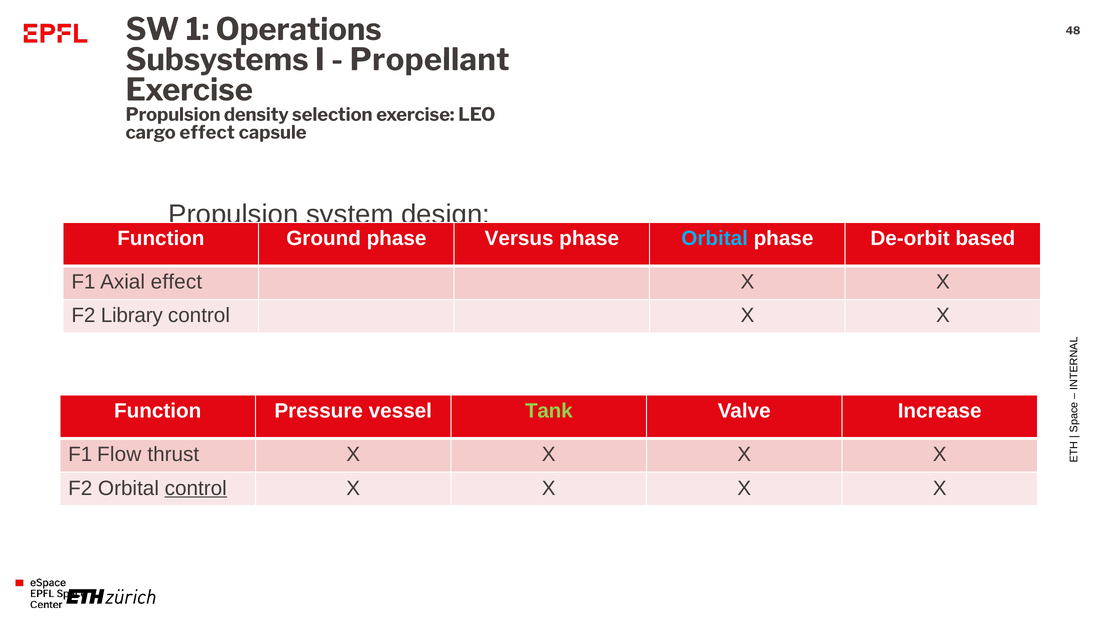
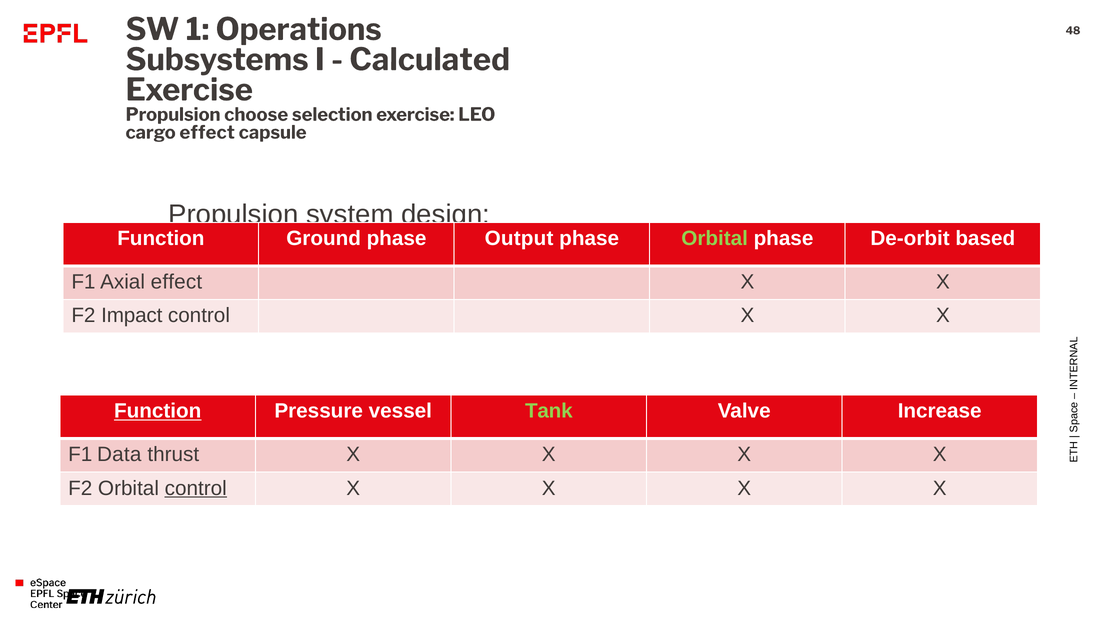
Propellant: Propellant -> Calculated (430, 60)
density: density -> choose (256, 115)
Versus: Versus -> Output (519, 238)
Orbital colour: light blue -> light green (715, 238)
Library: Library -> Impact (132, 316)
Function underline: none -> present (158, 411)
Flow: Flow -> Data (119, 455)
